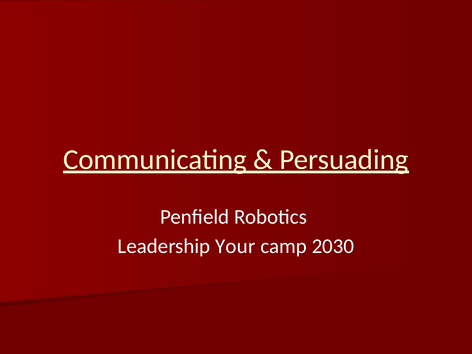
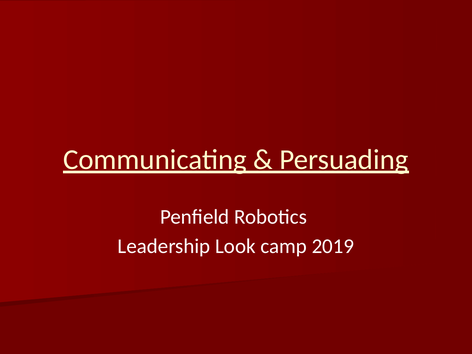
Your: Your -> Look (235, 246)
2030: 2030 -> 2019 (333, 246)
